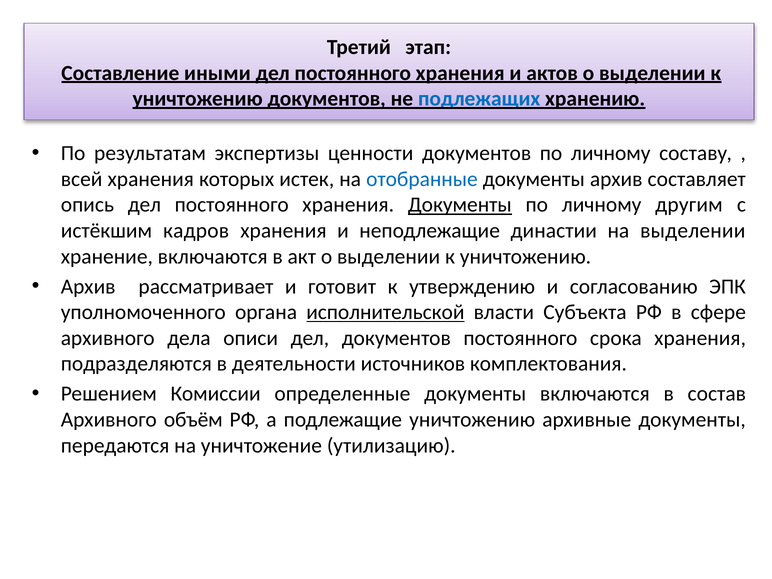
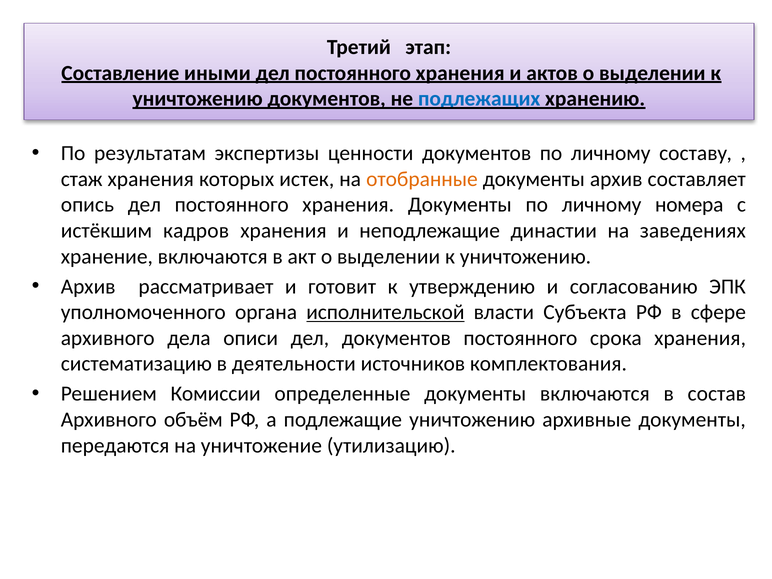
всей: всей -> стаж (82, 179)
отобранные colour: blue -> orange (422, 179)
Документы underline: present -> none (460, 205)
другим: другим -> номера (689, 205)
на выделении: выделении -> заведениях (693, 231)
подразделяются: подразделяются -> систематизацию (136, 364)
